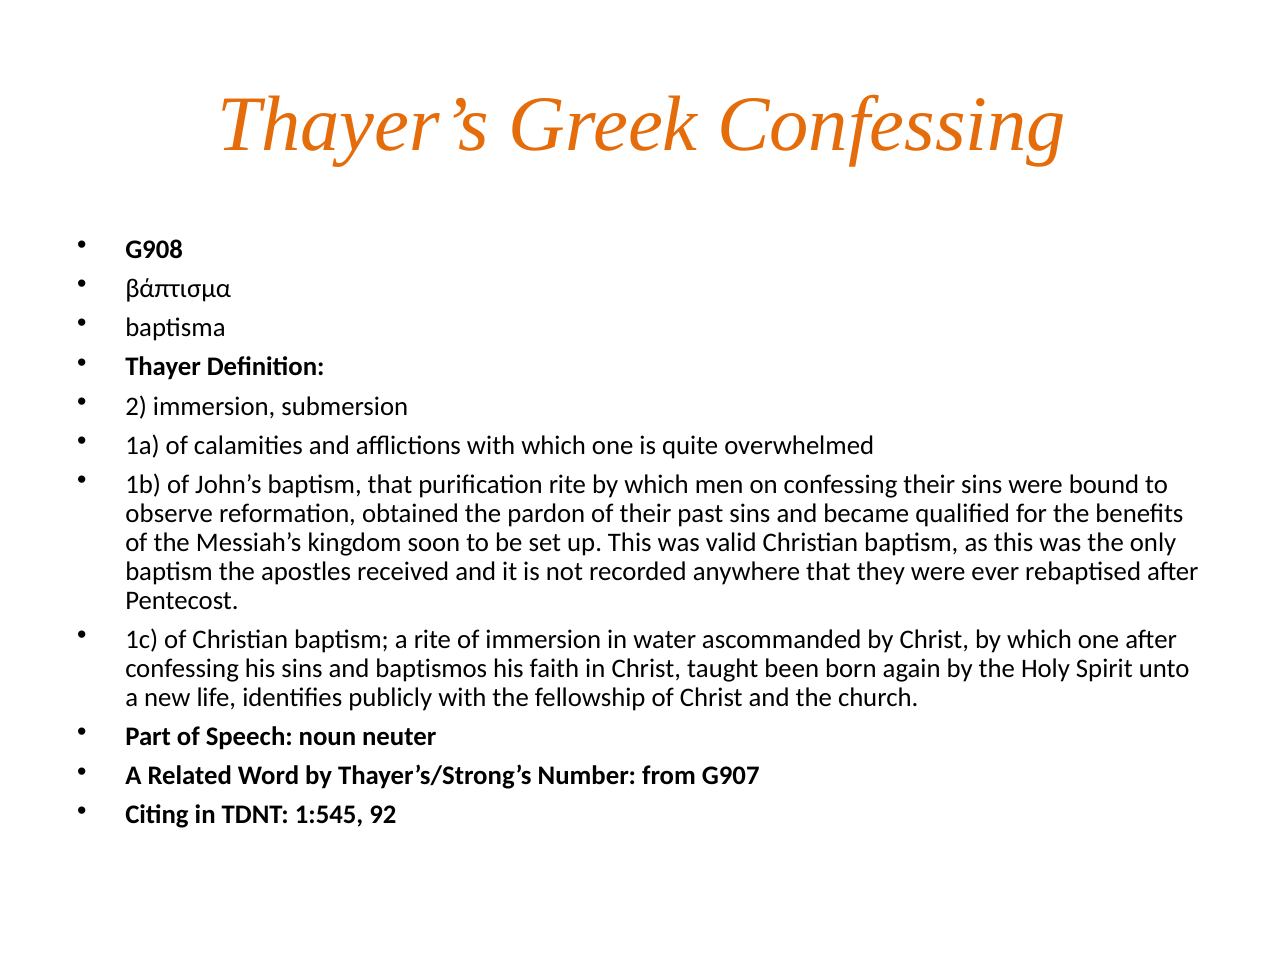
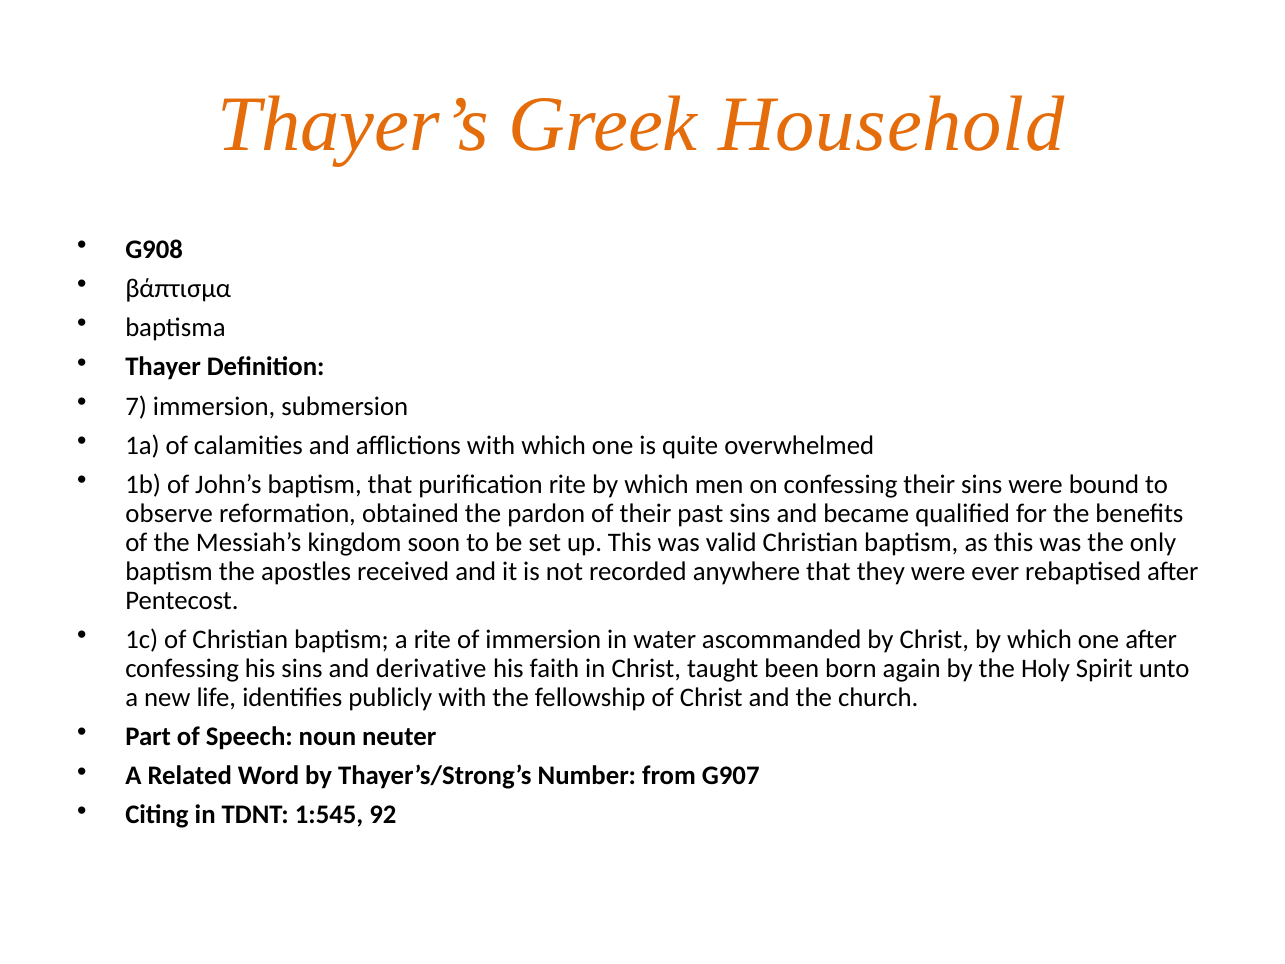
Greek Confessing: Confessing -> Household (891, 124)
2: 2 -> 7 (136, 406)
baptismos: baptismos -> derivative (431, 668)
